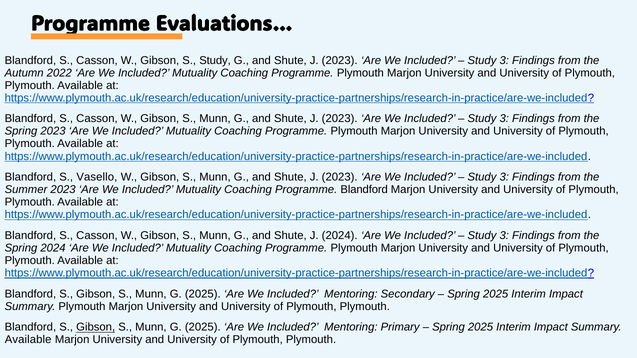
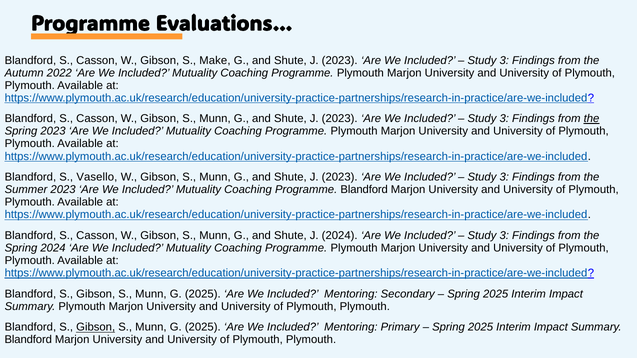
S Study: Study -> Make (215, 60)
the underline: none -> present (592, 119)
Available: Available -> Blandford (28, 340)
